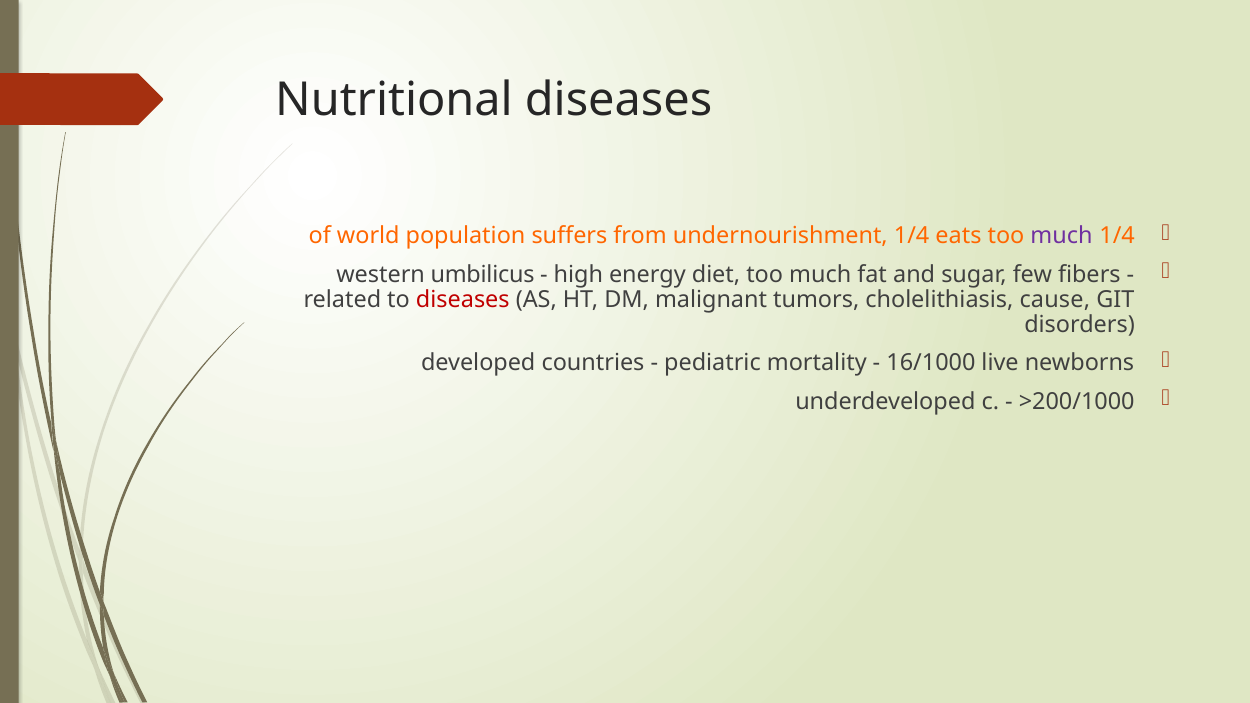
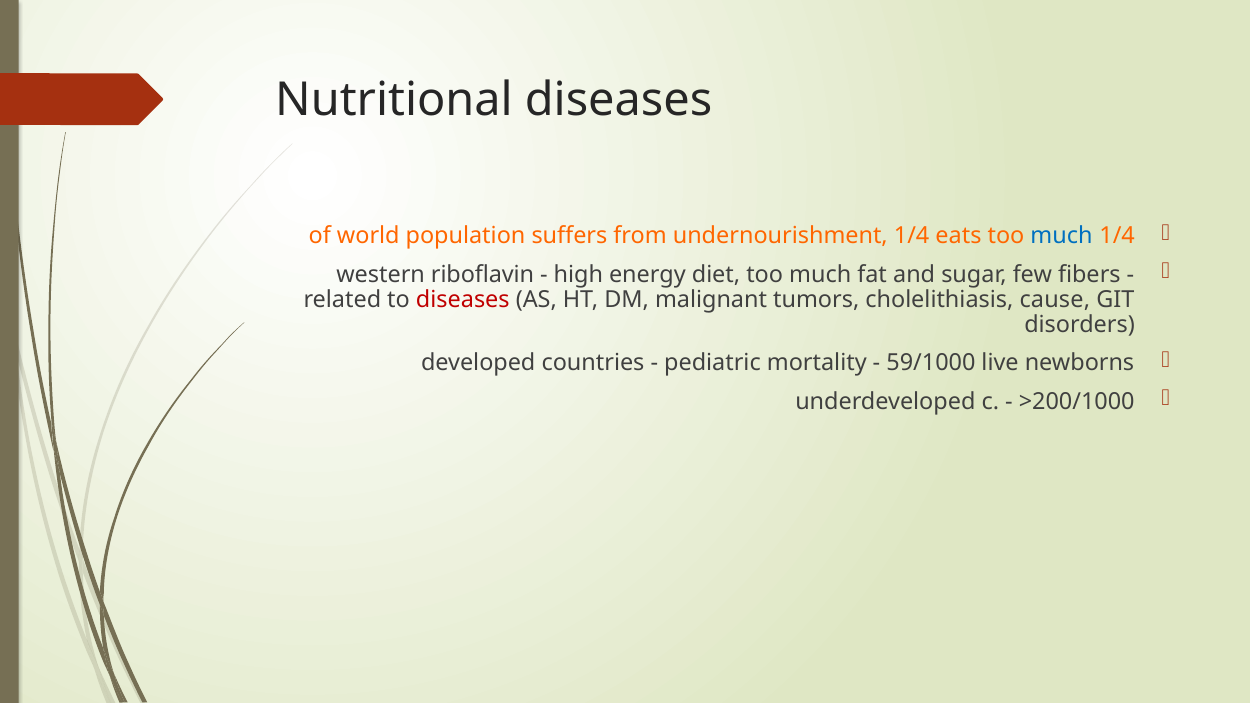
much colour: purple -> blue (1061, 236)
umbilicus: umbilicus -> riboflavin (482, 274)
16/1000: 16/1000 -> 59/1000 (931, 363)
